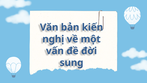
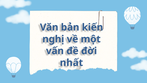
sung: sung -> nhất (71, 62)
